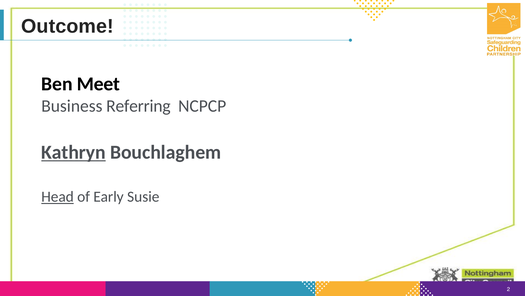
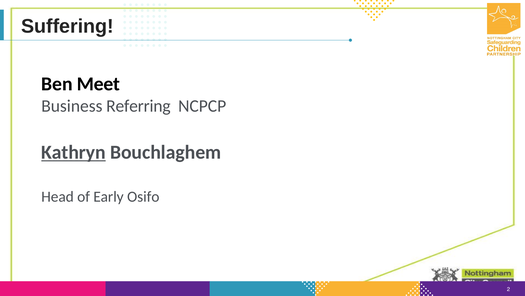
Outcome: Outcome -> Suffering (68, 26)
Head underline: present -> none (58, 196)
Susie: Susie -> Osifo (143, 196)
